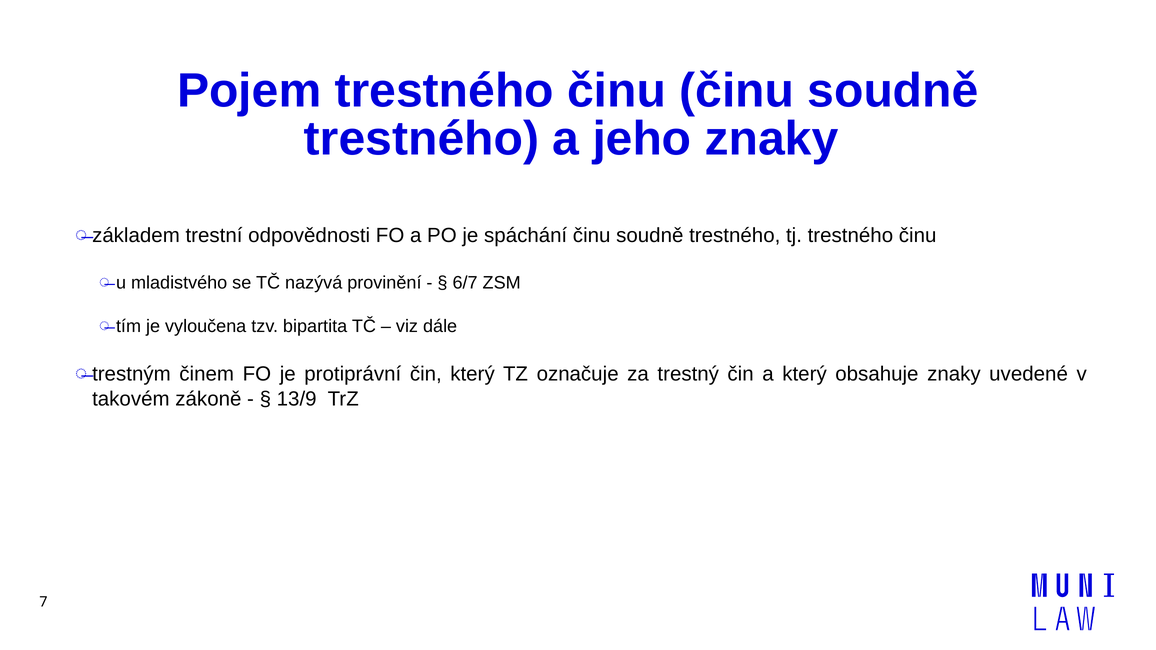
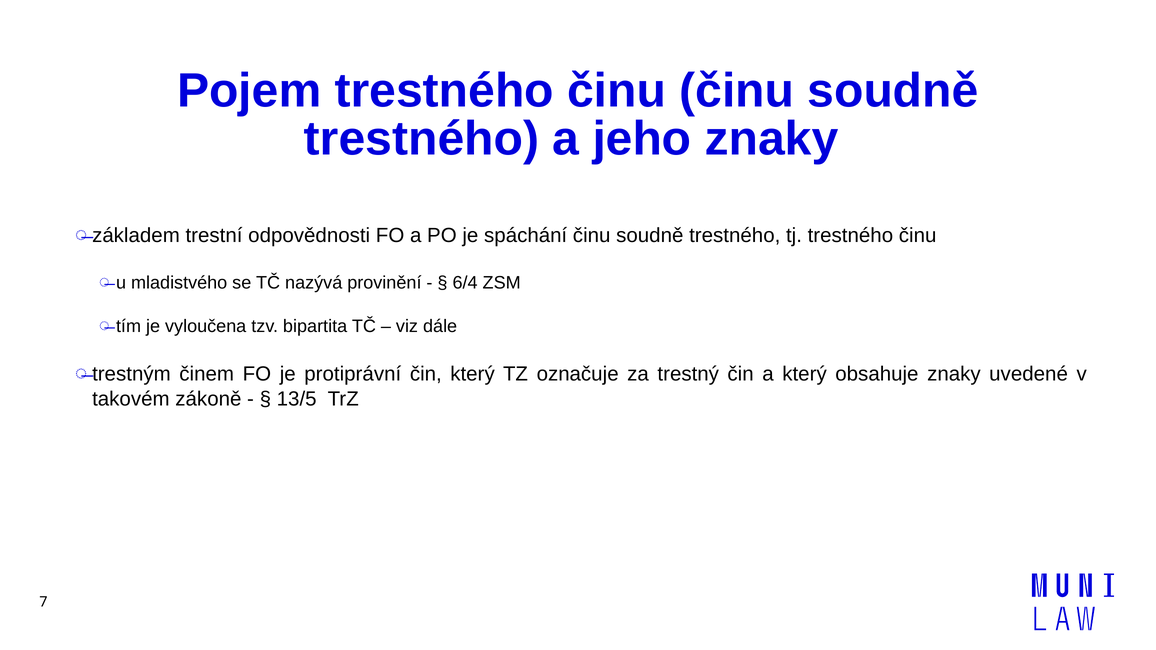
6/7: 6/7 -> 6/4 (465, 283)
13/9: 13/9 -> 13/5 (297, 399)
